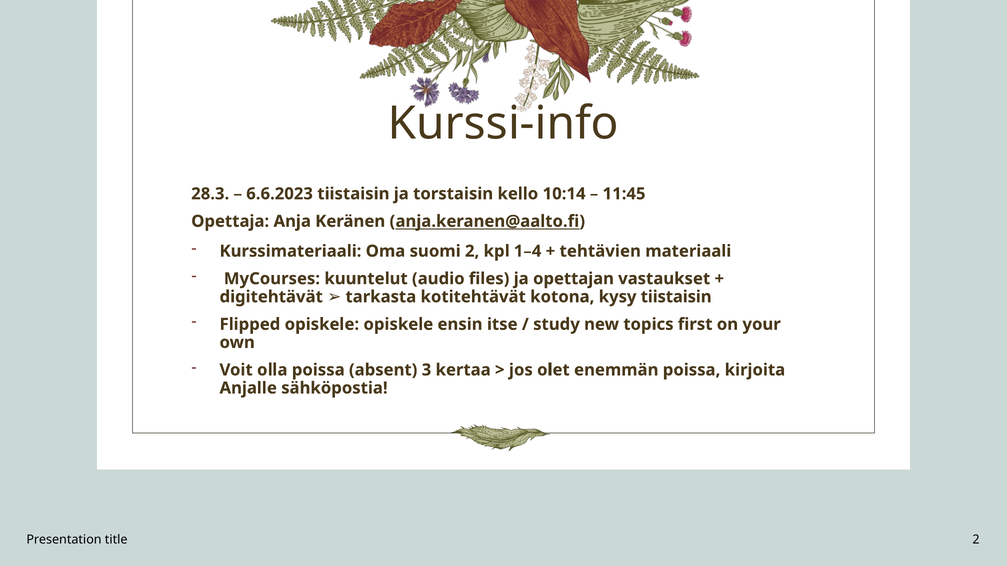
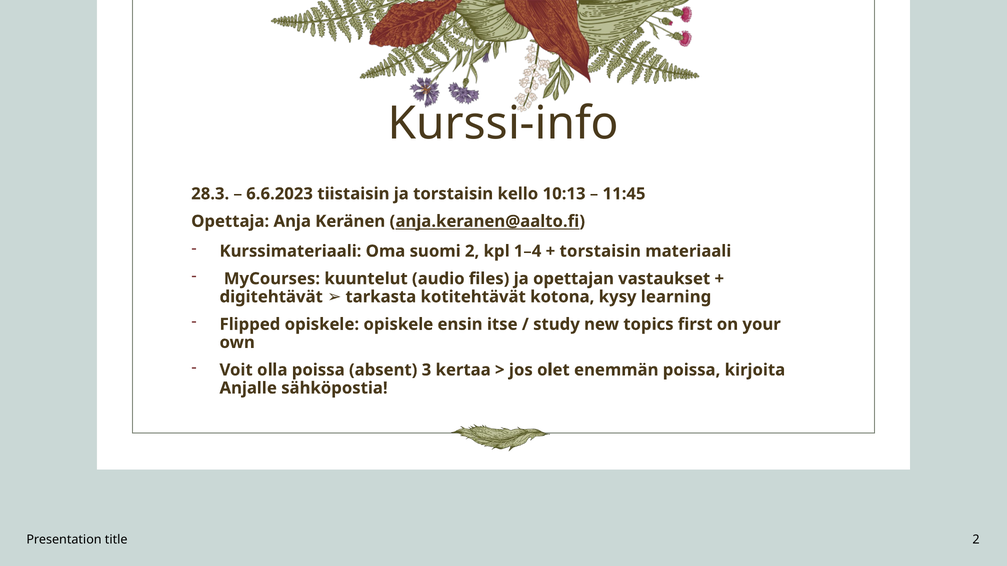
10:14: 10:14 -> 10:13 (564, 194)
tehtävien: tehtävien -> torstaisin (600, 251)
kysy tiistaisin: tiistaisin -> learning (676, 297)
